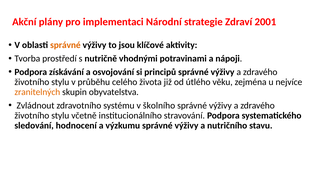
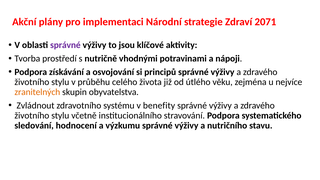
2001: 2001 -> 2071 (265, 22)
správné colour: orange -> purple (65, 45)
školního: školního -> benefity (159, 105)
